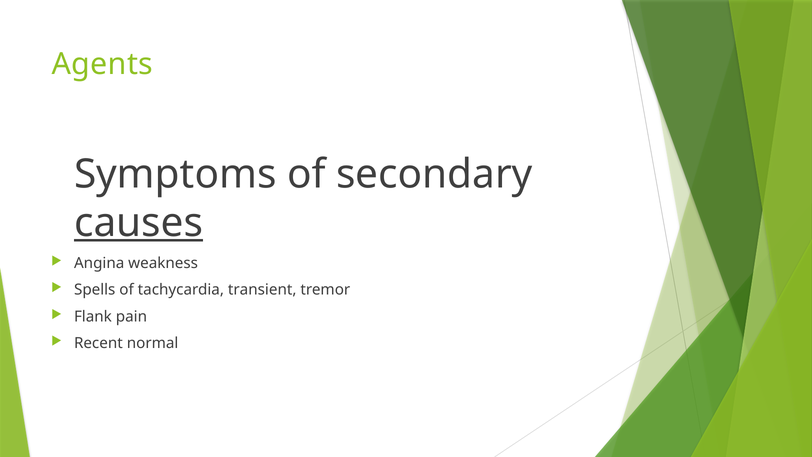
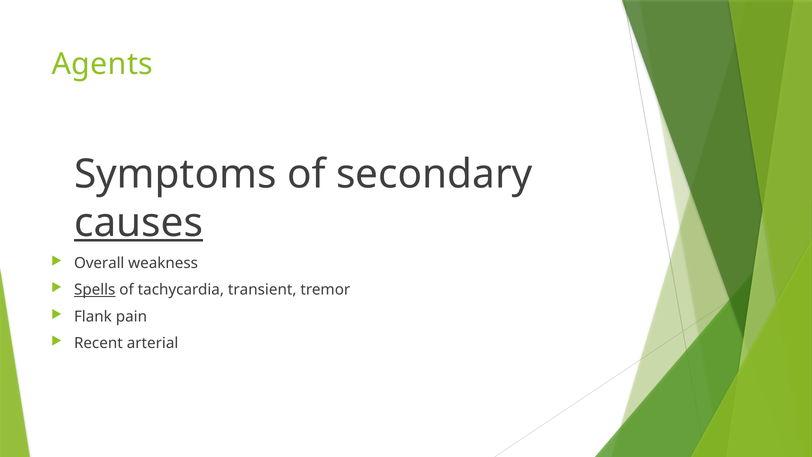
Angina: Angina -> Overall (99, 263)
Spells underline: none -> present (95, 290)
normal: normal -> arterial (153, 343)
